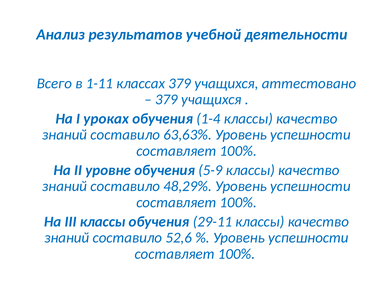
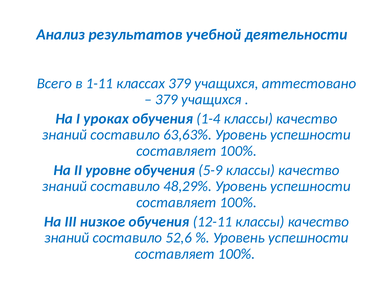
III классы: классы -> низкое (103, 222)
29-11: 29-11 -> 12-11 (212, 222)
